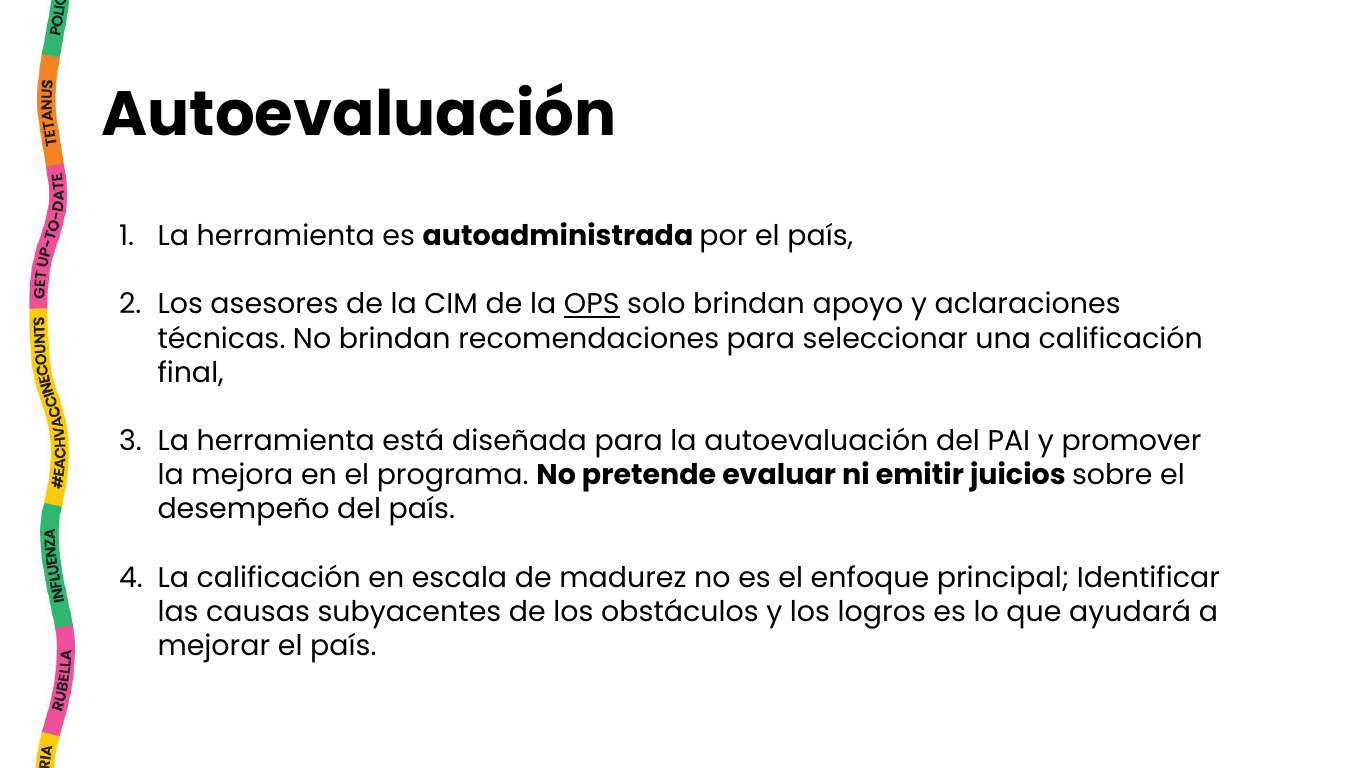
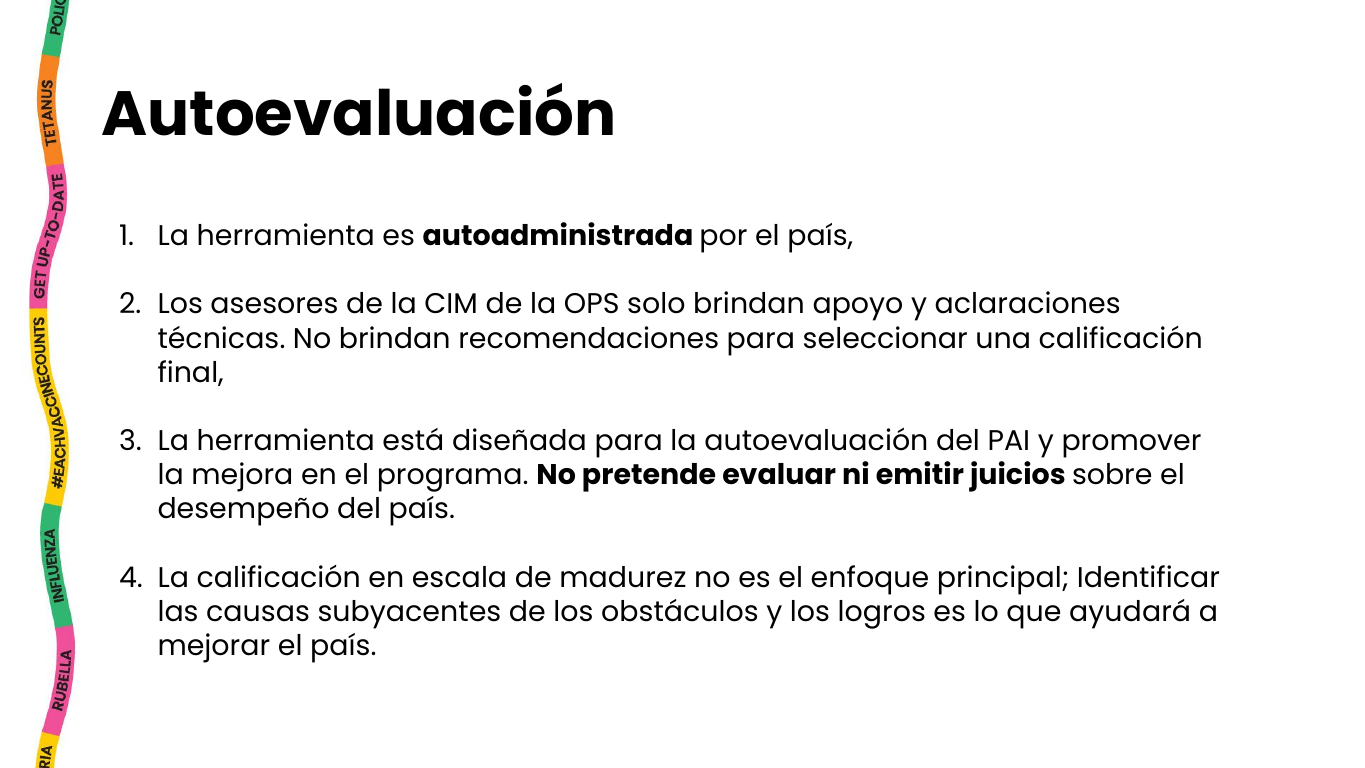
OPS underline: present -> none (592, 304)
